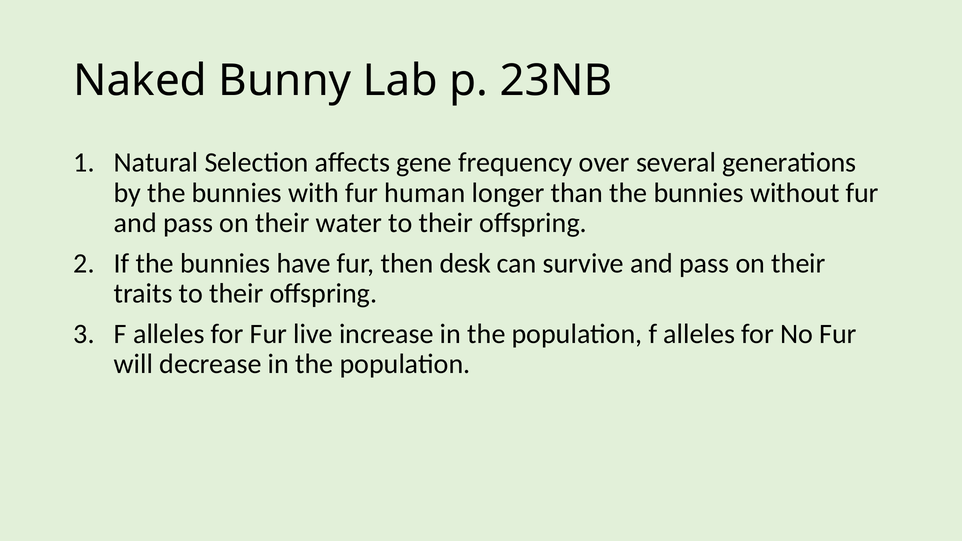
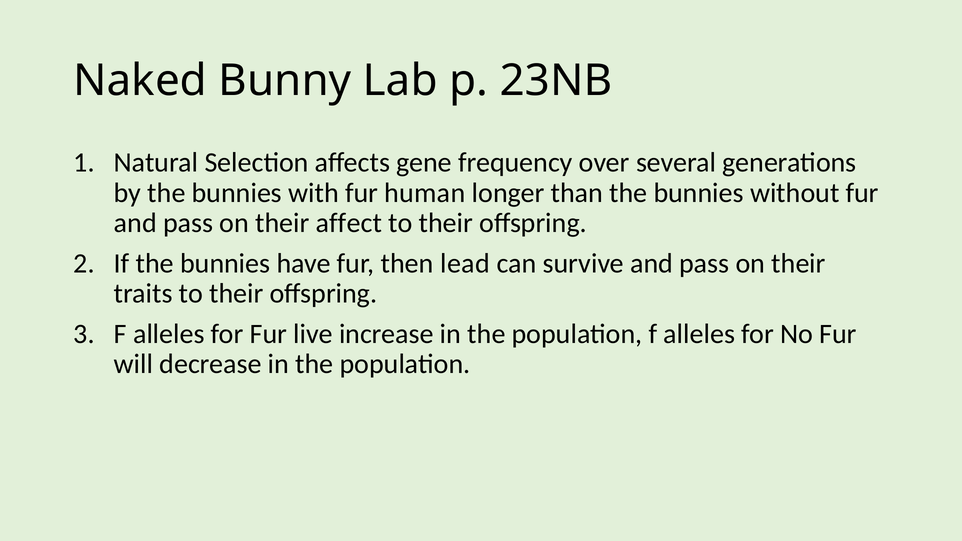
water: water -> affect (349, 223)
desk: desk -> lead (465, 263)
